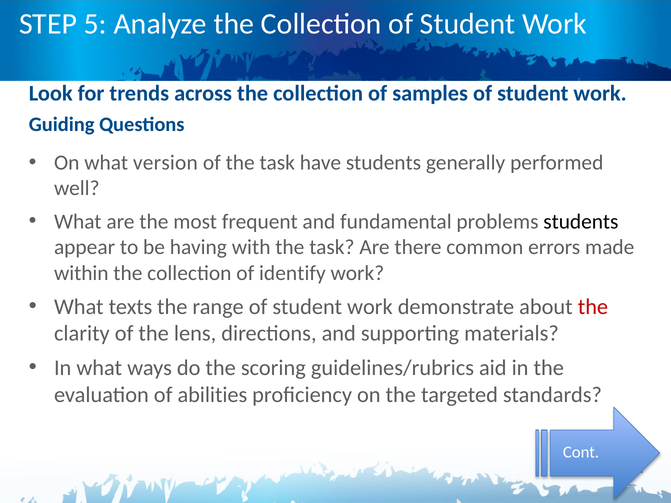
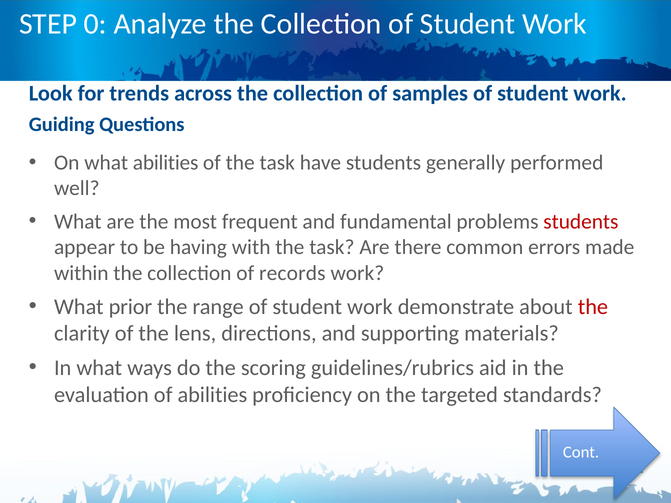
5: 5 -> 0 (95, 24)
what version: version -> abilities (166, 163)
students colour: black -> red (581, 222)
identify: identify -> records (292, 273)
texts: texts -> prior (130, 307)
